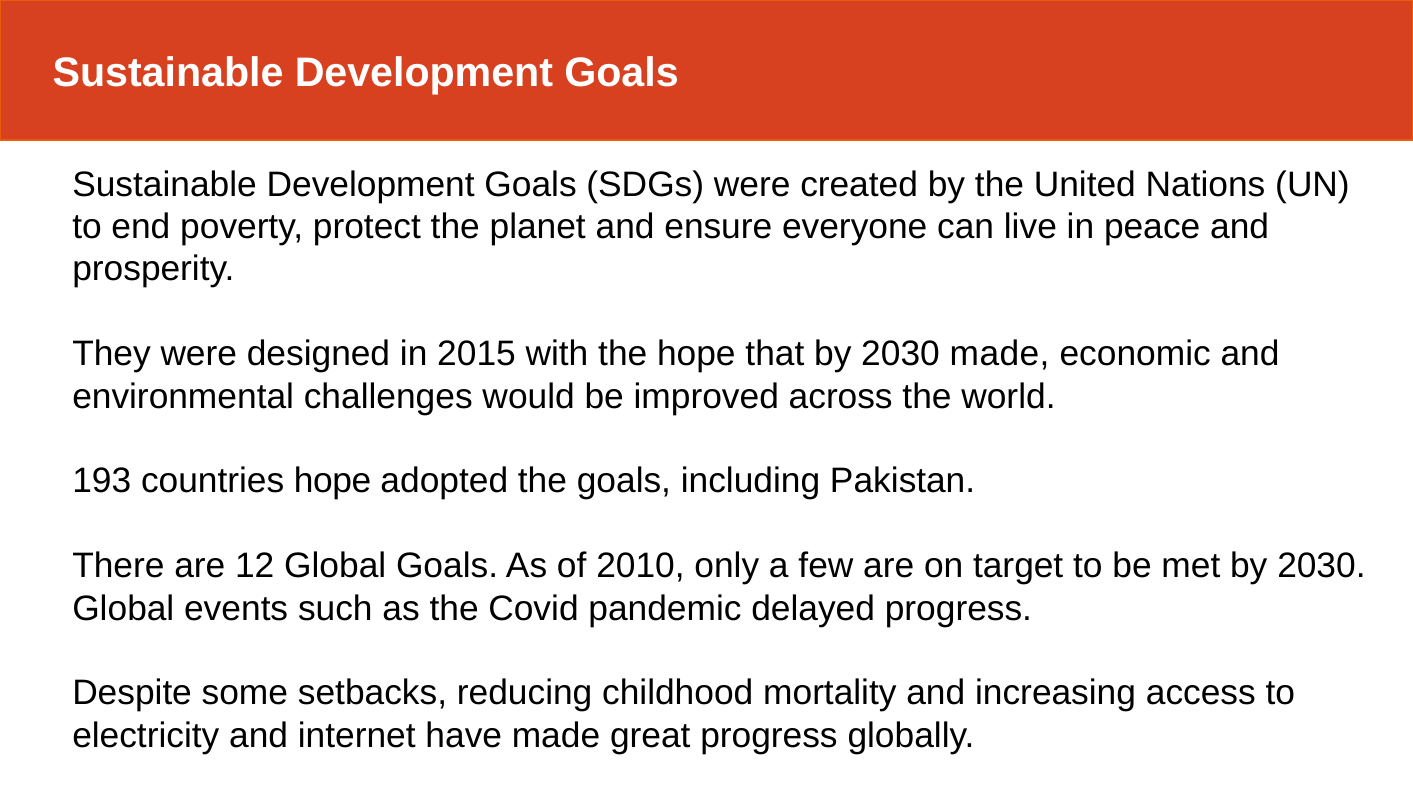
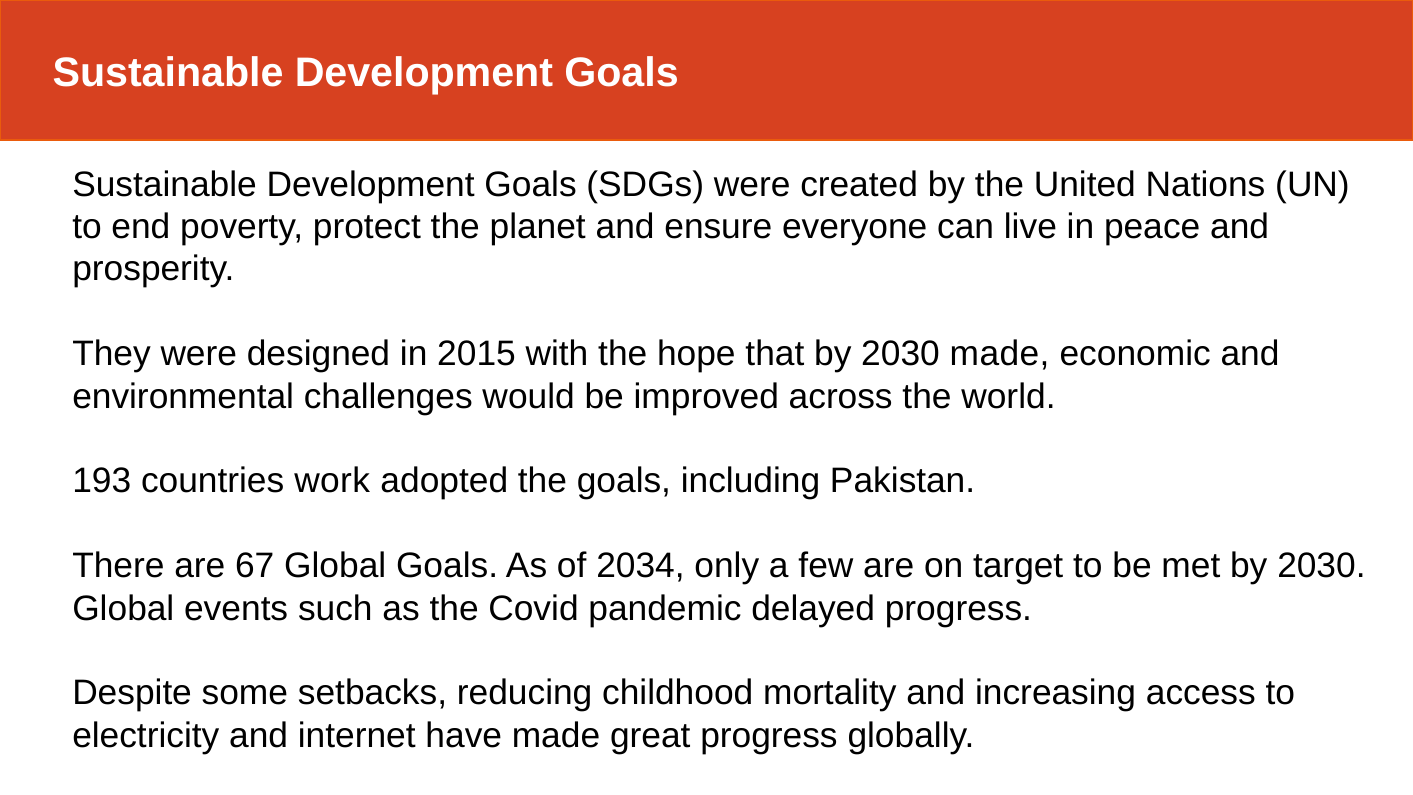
countries hope: hope -> work (332, 481)
12: 12 -> 67 (255, 566)
2010: 2010 -> 2034 (640, 566)
